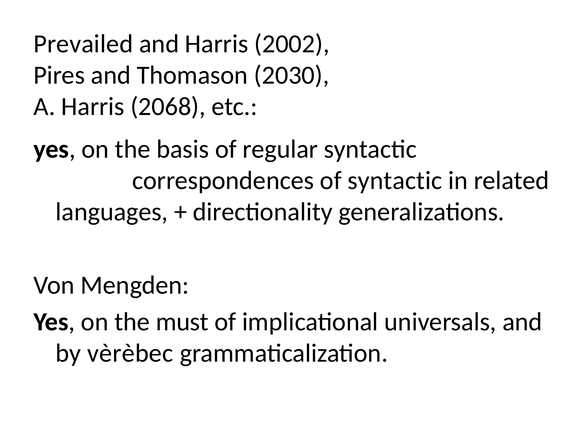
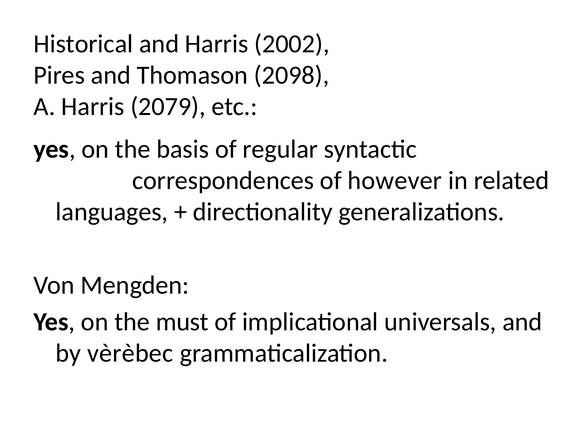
Prevailed: Prevailed -> Historical (83, 44)
2030: 2030 -> 2098 (292, 75)
2068: 2068 -> 2079 (168, 107)
of syntactic: syntactic -> however (395, 180)
